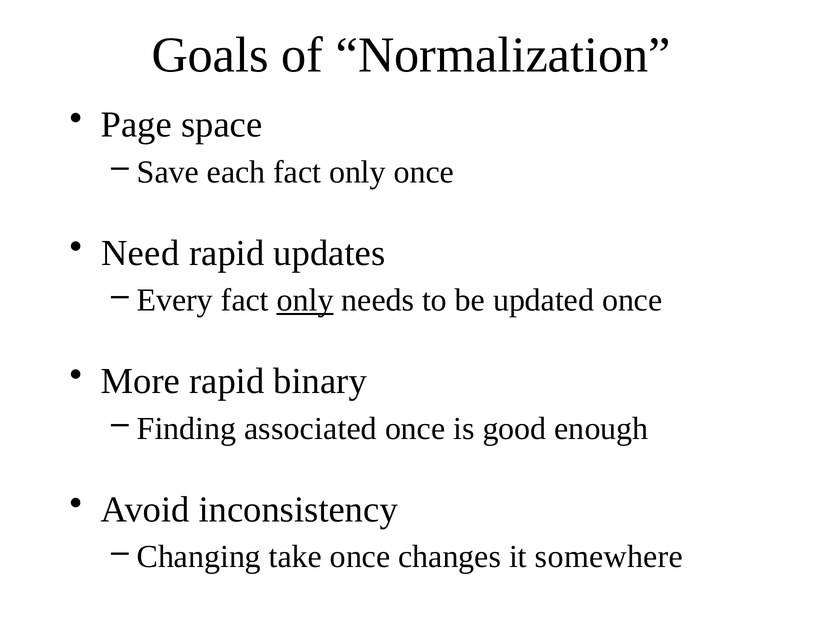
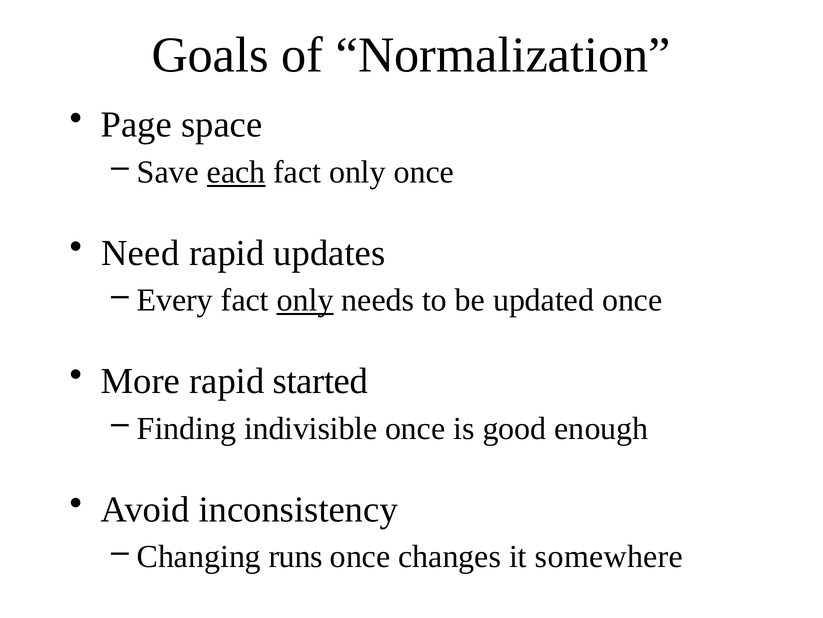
each underline: none -> present (236, 172)
binary: binary -> started (320, 381)
associated: associated -> indivisible (311, 428)
take: take -> runs (296, 556)
